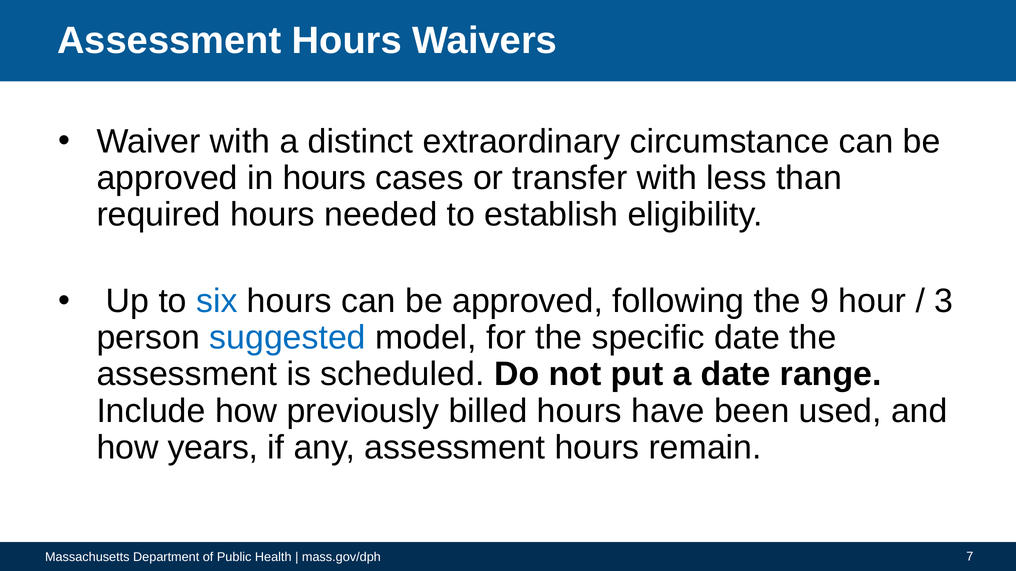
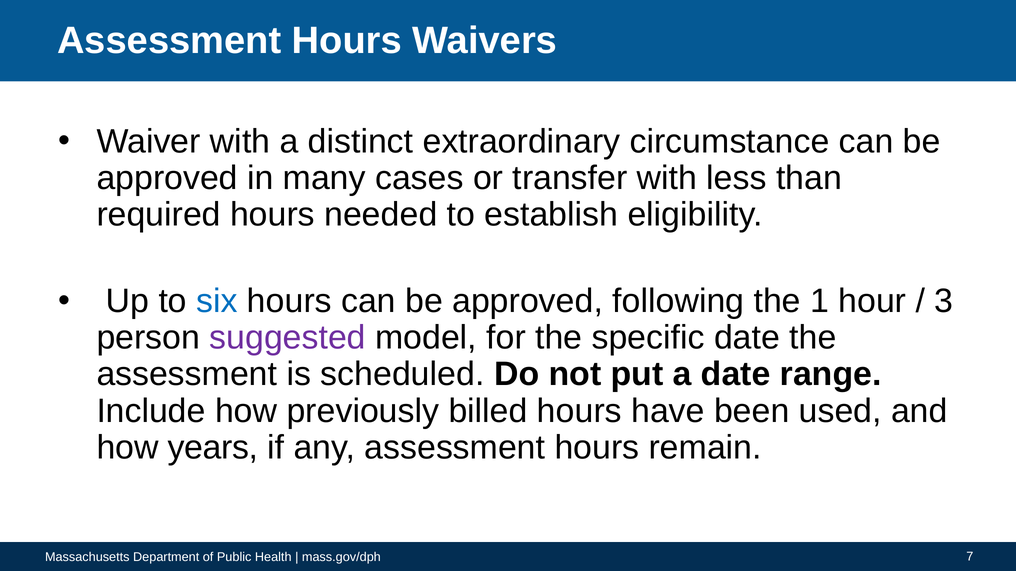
in hours: hours -> many (324, 178)
9: 9 -> 1 (819, 301)
suggested colour: blue -> purple (288, 338)
